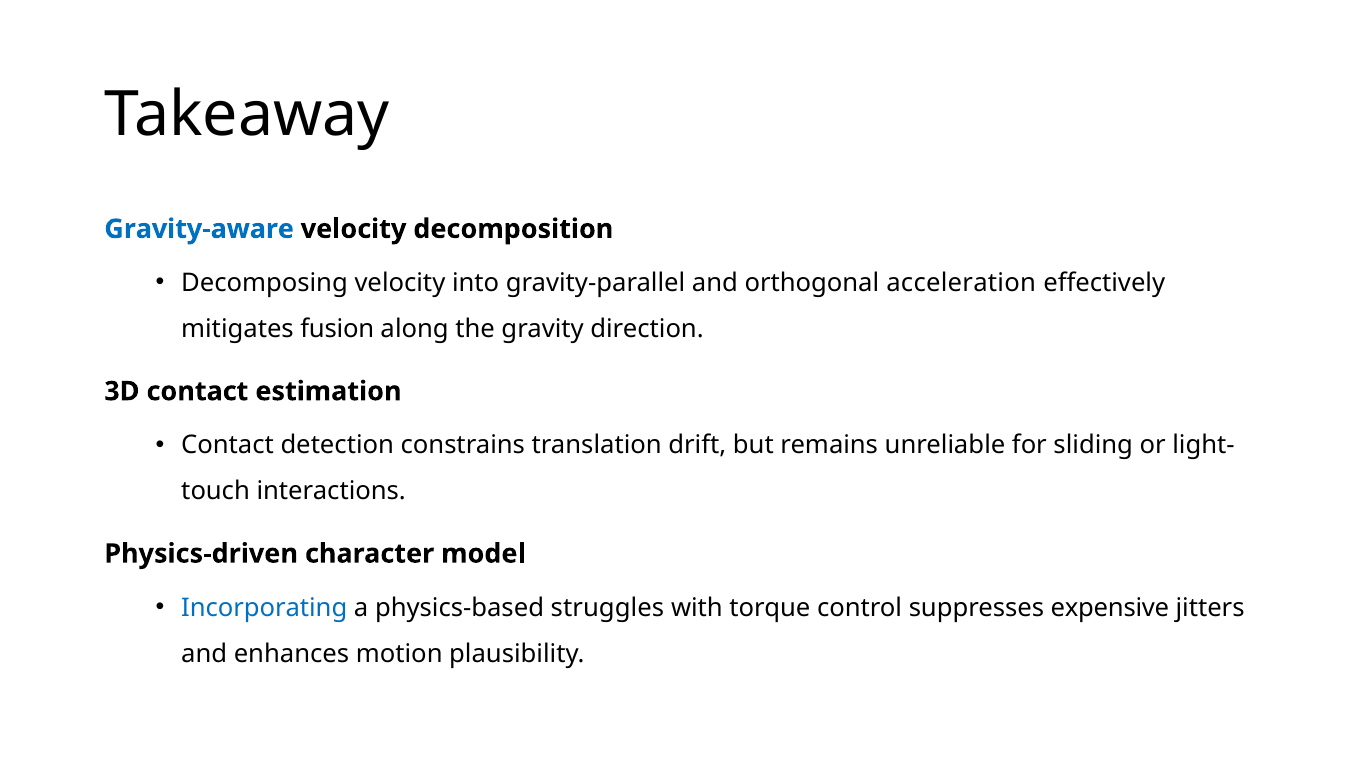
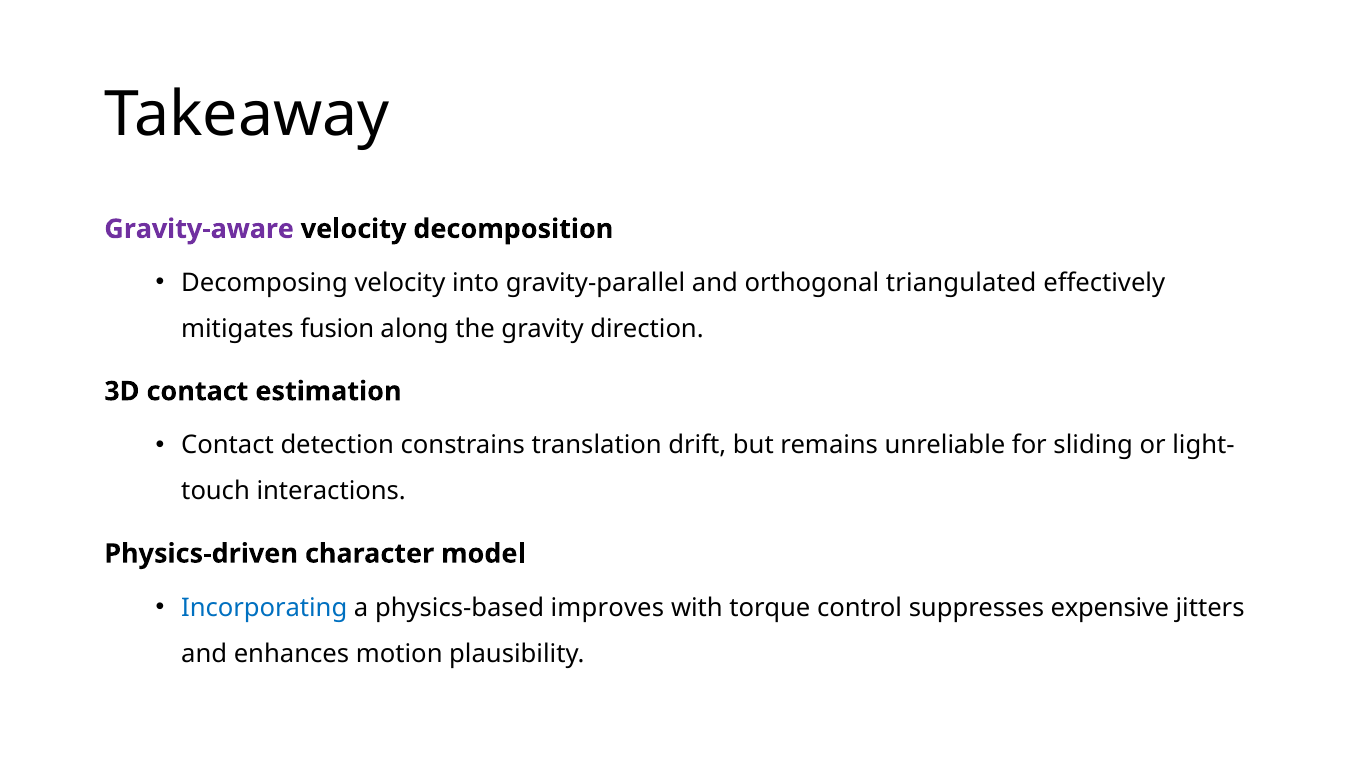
Gravity-aware colour: blue -> purple (199, 229)
acceleration: acceleration -> triangulated (961, 283)
struggles: struggles -> improves (607, 608)
